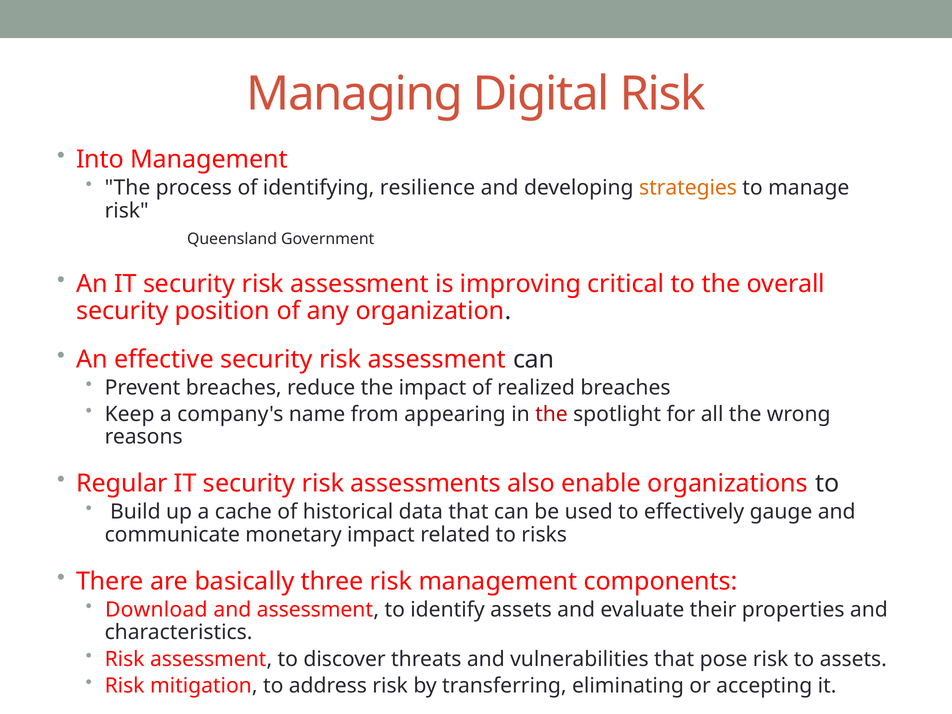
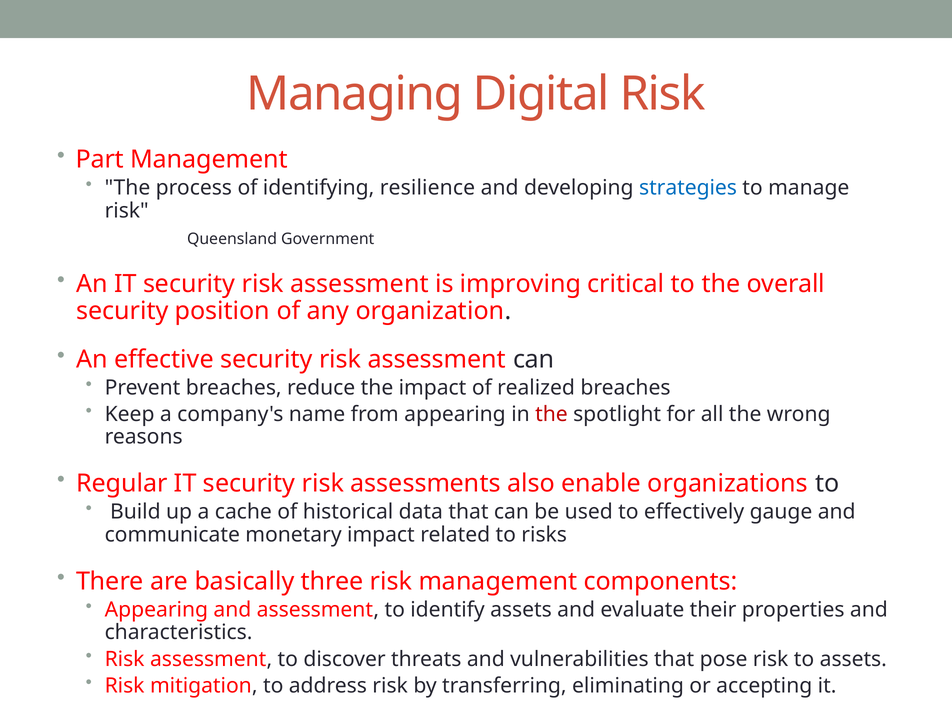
Into: Into -> Part (100, 159)
strategies colour: orange -> blue (688, 188)
Download: Download -> Appearing (156, 610)
